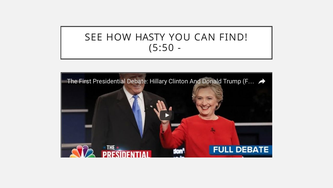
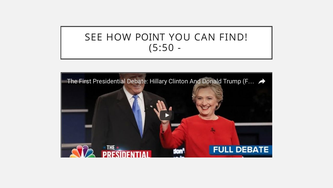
HASTY: HASTY -> POINT (150, 37)
